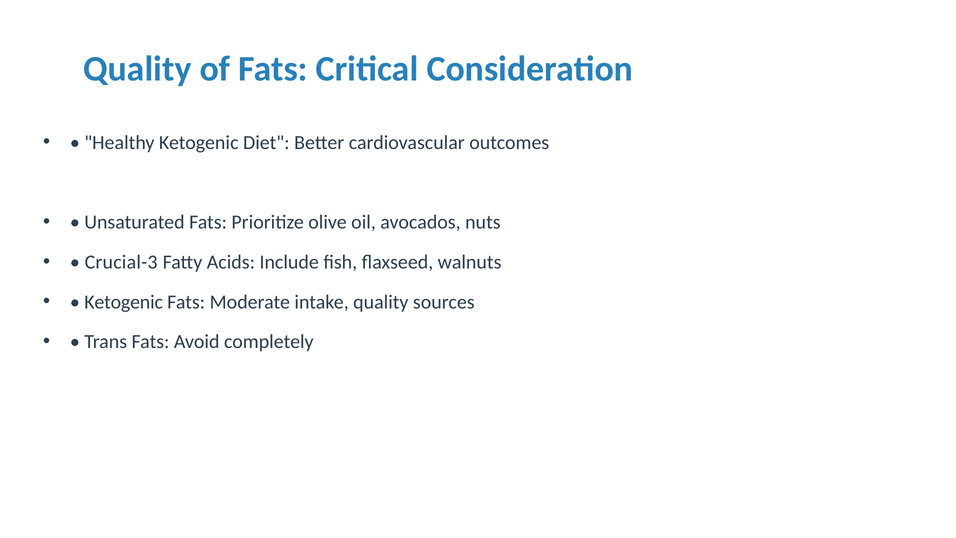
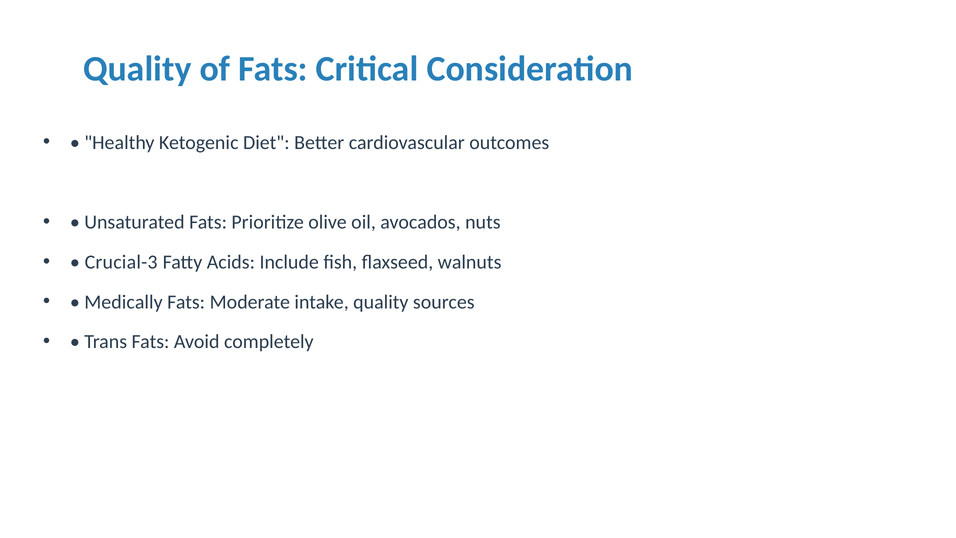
Ketogenic: Ketogenic -> Medically (124, 302)
